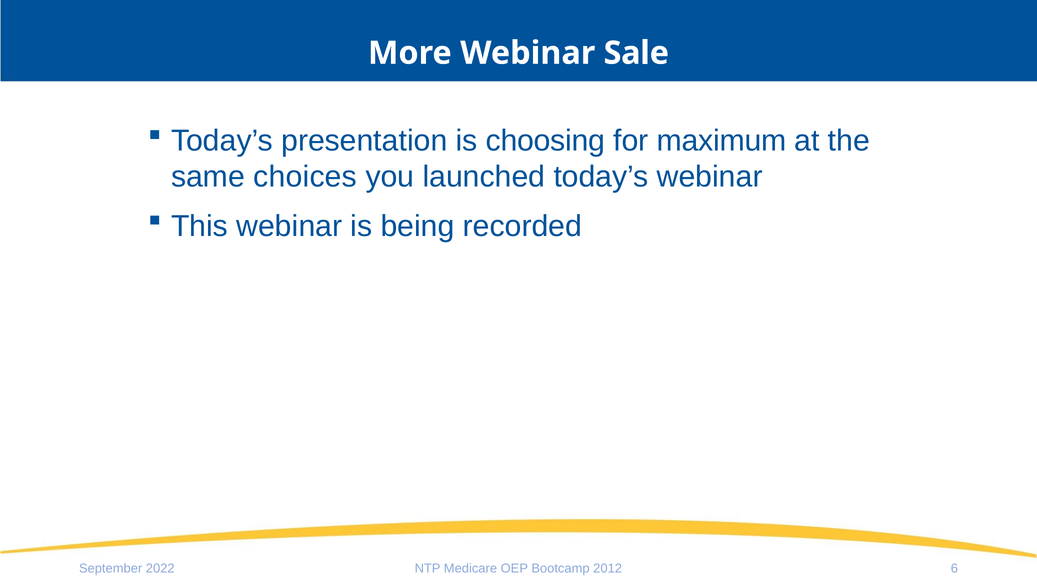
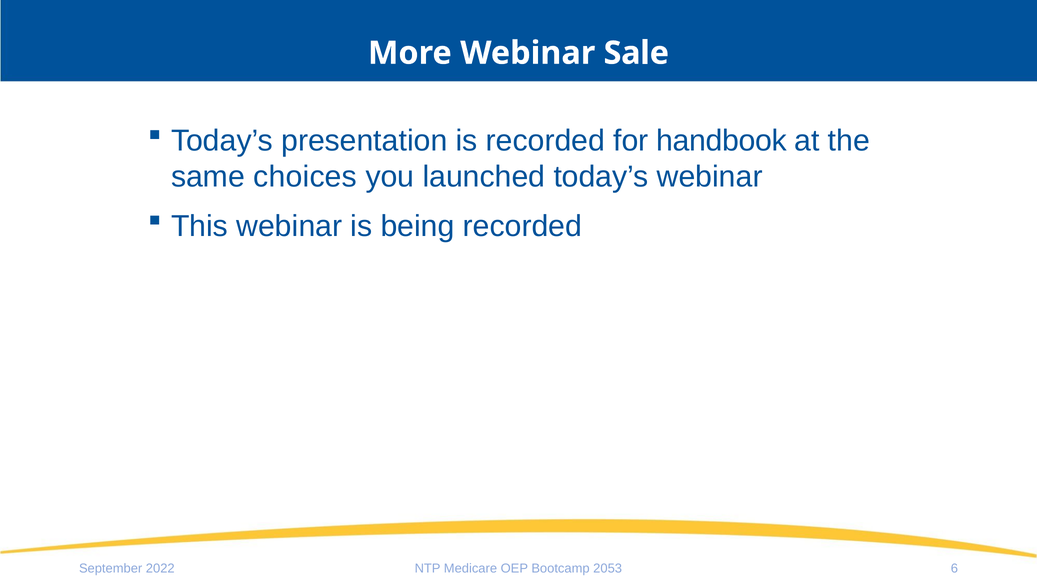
is choosing: choosing -> recorded (545, 141)
maximum: maximum -> handbook (722, 141)
2012: 2012 -> 2053 (608, 569)
